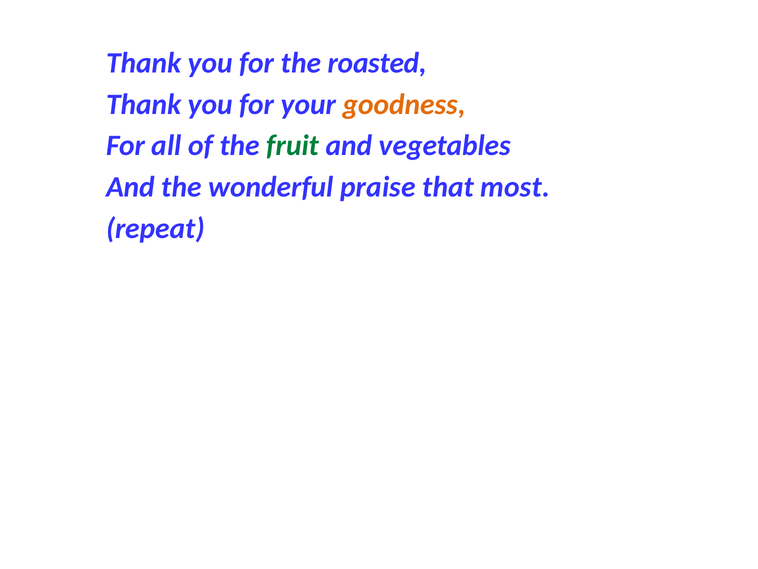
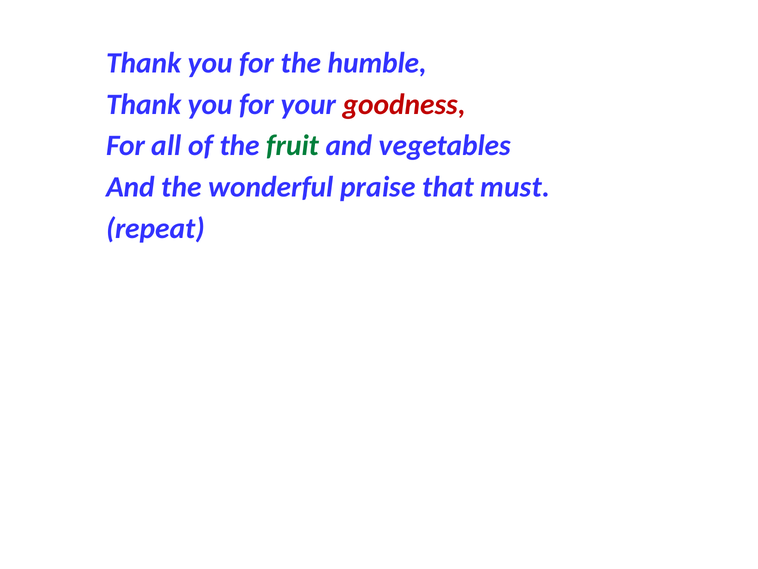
roasted: roasted -> humble (377, 63)
goodness colour: orange -> red (404, 104)
most: most -> must (515, 187)
